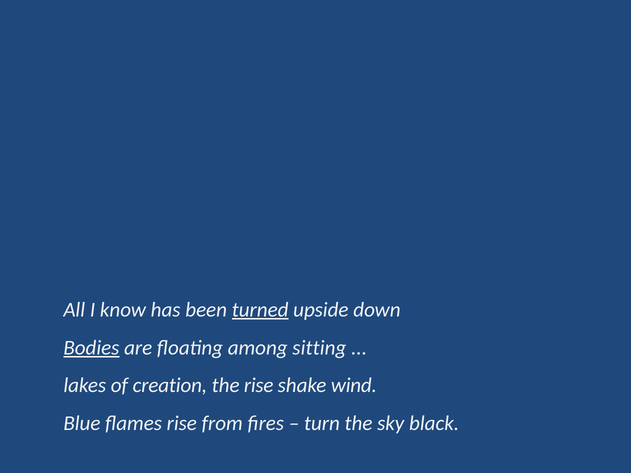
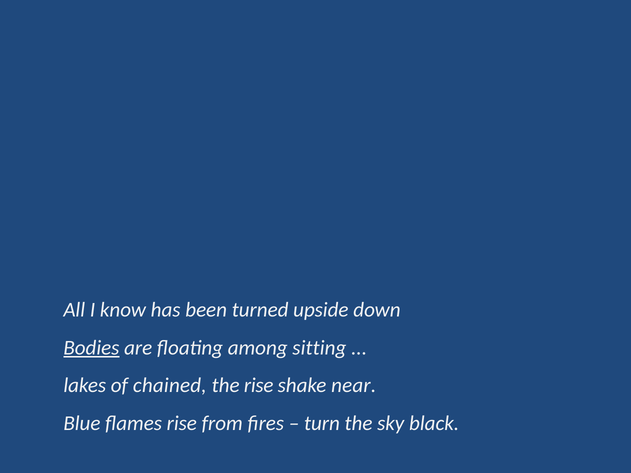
turned underline: present -> none (260, 310)
creation: creation -> chained (170, 386)
wind: wind -> near (354, 386)
